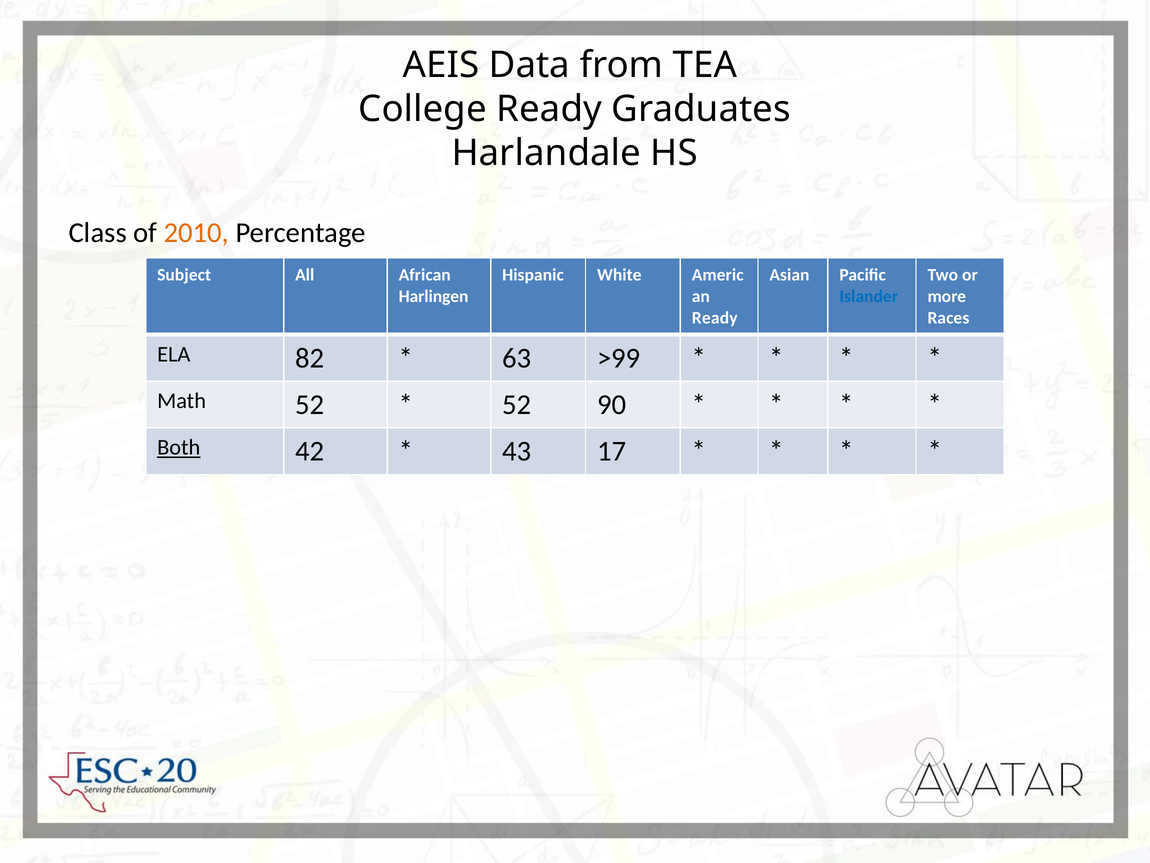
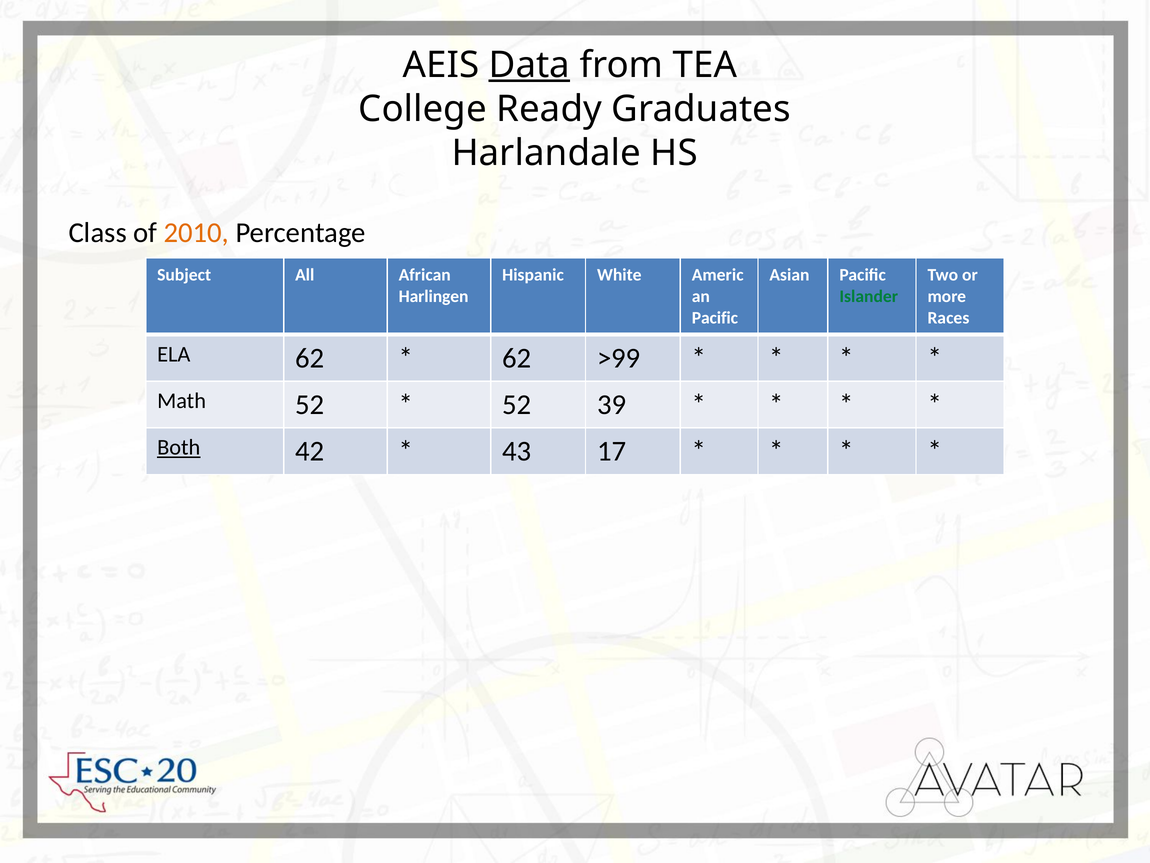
Data underline: none -> present (529, 65)
Islander colour: blue -> green (869, 296)
Ready: Ready -> Pacific (715, 318)
ELA 82: 82 -> 62 (310, 358)
63: 63 -> 62 (517, 358)
90: 90 -> 39 (612, 405)
